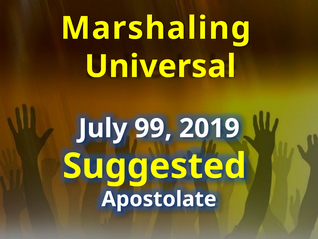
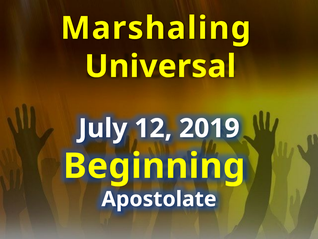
99: 99 -> 12 (153, 128)
Suggested: Suggested -> Beginning (154, 166)
